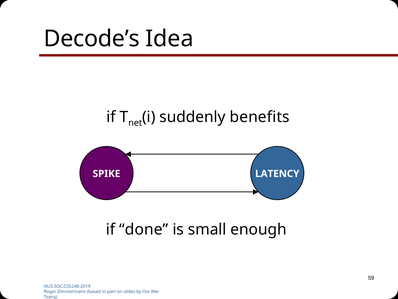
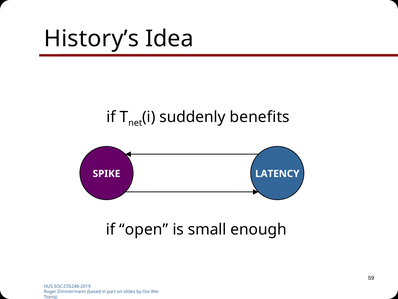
Decode’s: Decode’s -> History’s (91, 39)
done: done -> open (144, 229)
